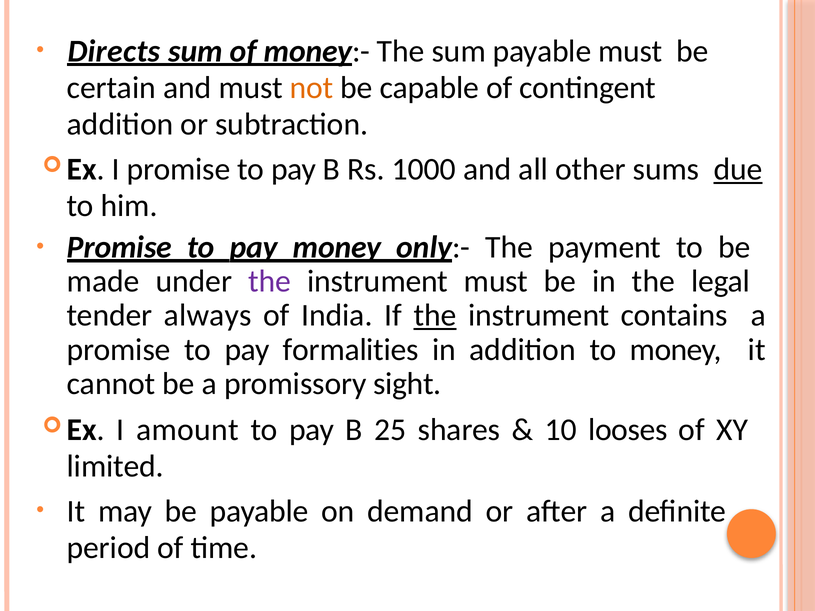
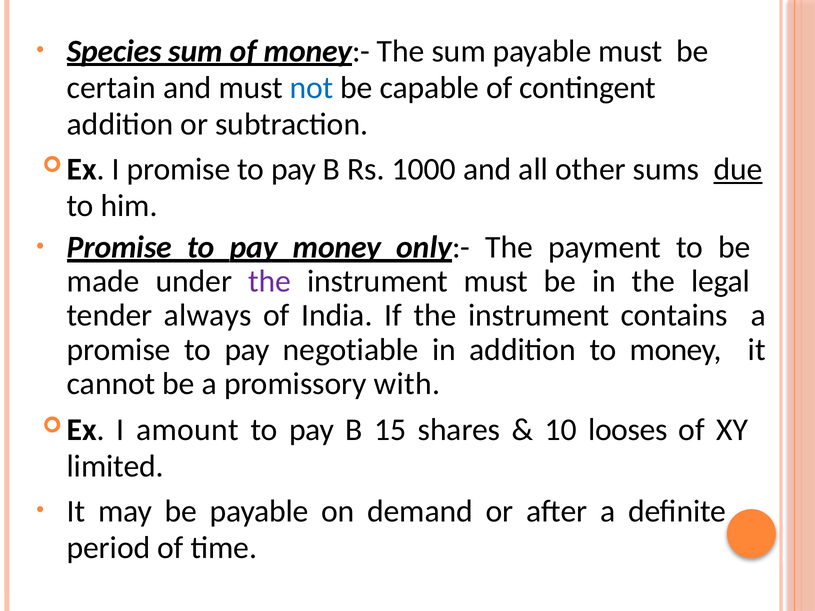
Directs: Directs -> Species (114, 51)
not colour: orange -> blue (312, 88)
the underline: present -> none (435, 316)
formalities: formalities -> negotiable (351, 350)
sight: sight -> with (407, 384)
25: 25 -> 15 (390, 430)
